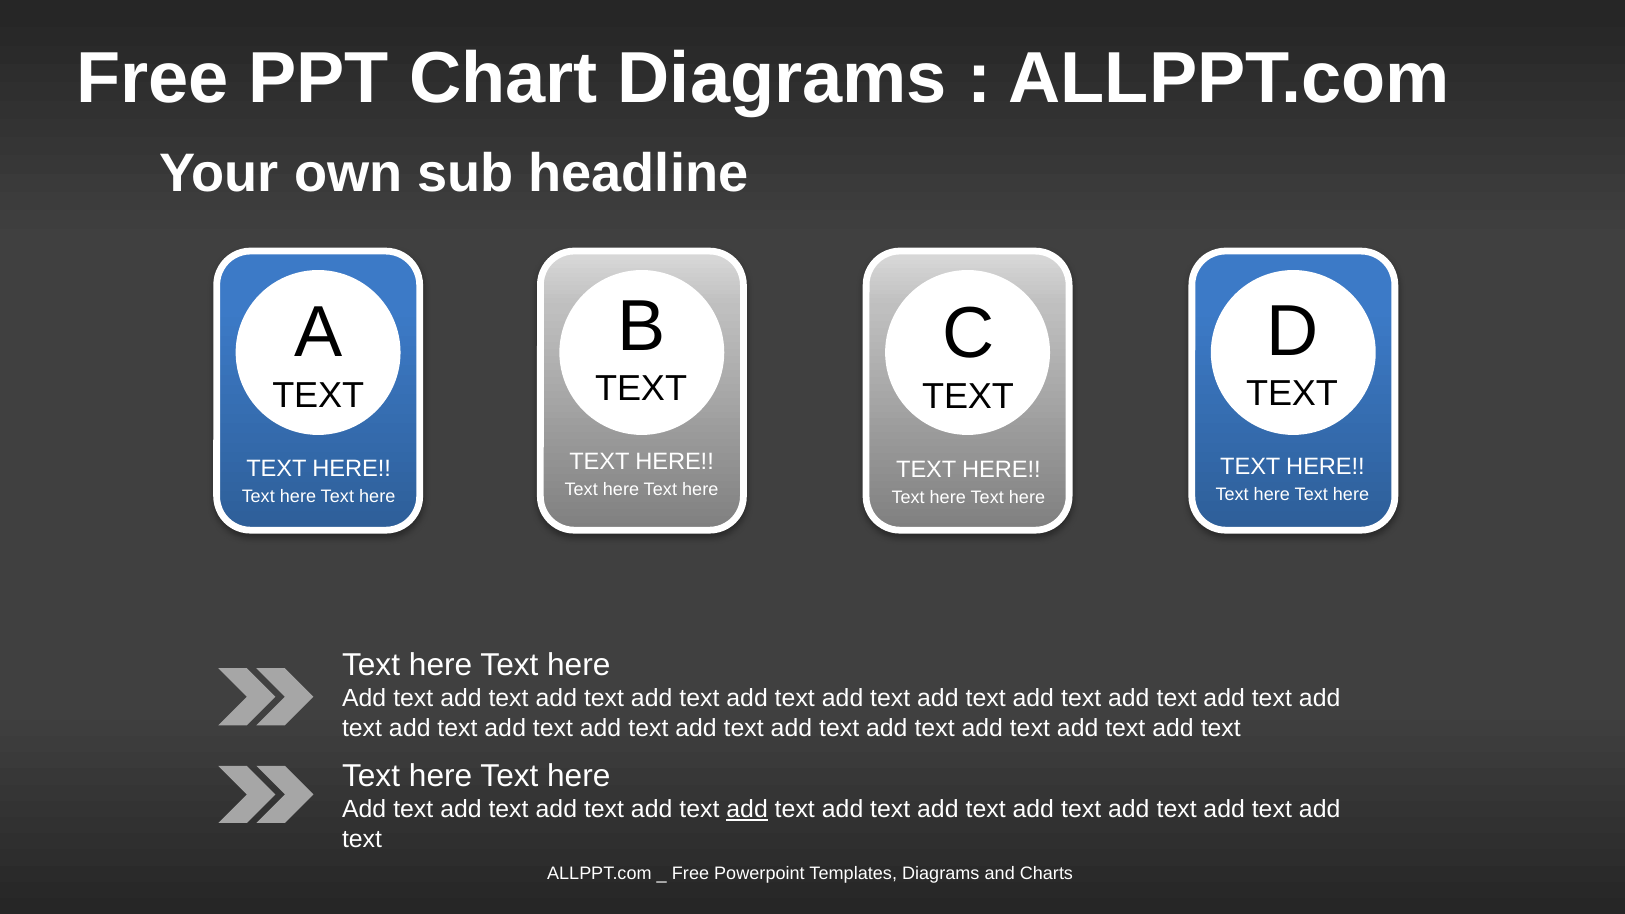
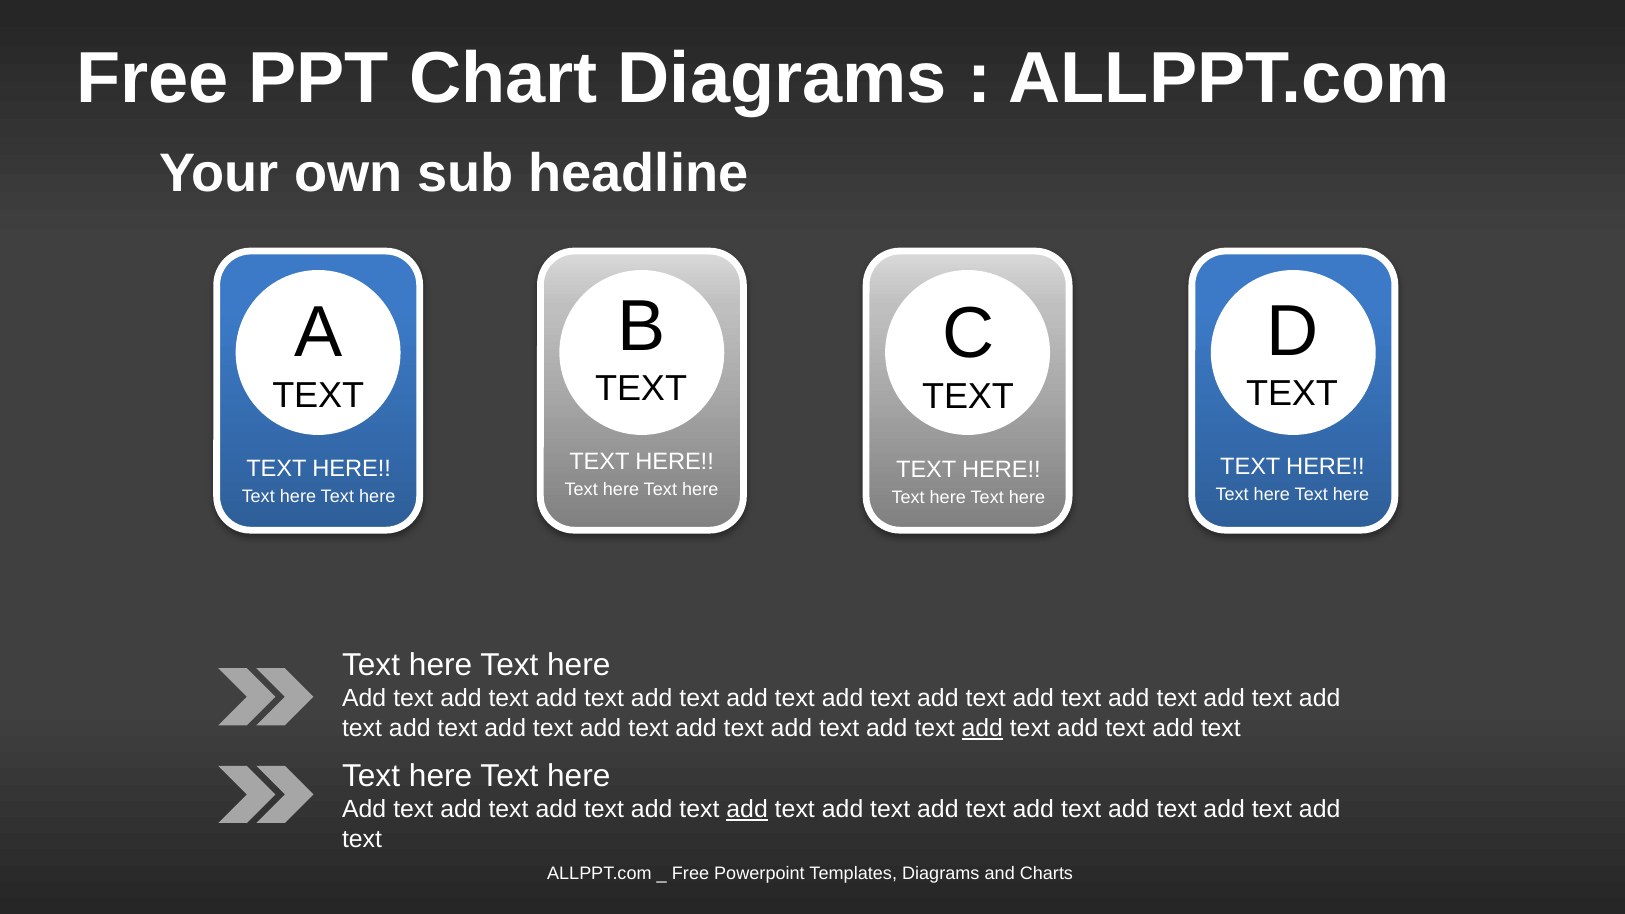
add underline: none -> present (982, 729)
